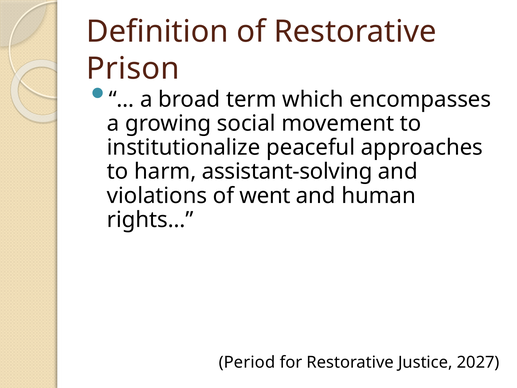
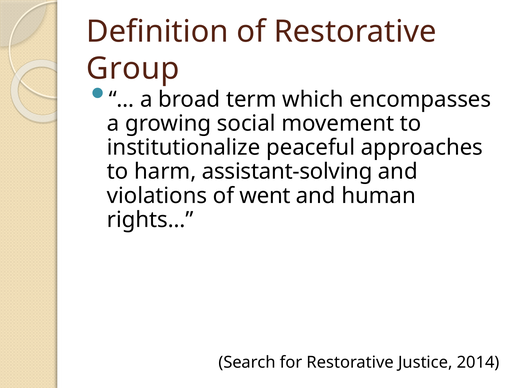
Prison: Prison -> Group (133, 69)
Period: Period -> Search (247, 362)
2027: 2027 -> 2014 (478, 362)
